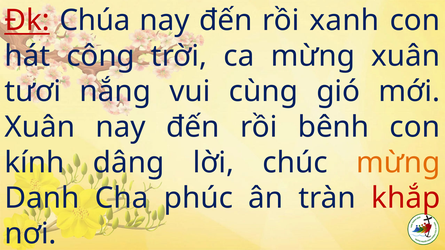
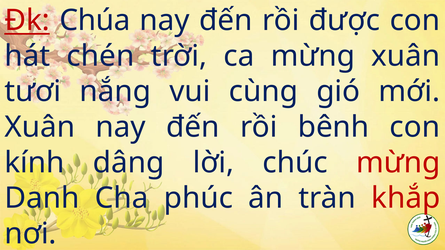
xanh: xanh -> được (344, 20)
công: công -> chén (100, 56)
mừng colour: orange -> red (398, 163)
